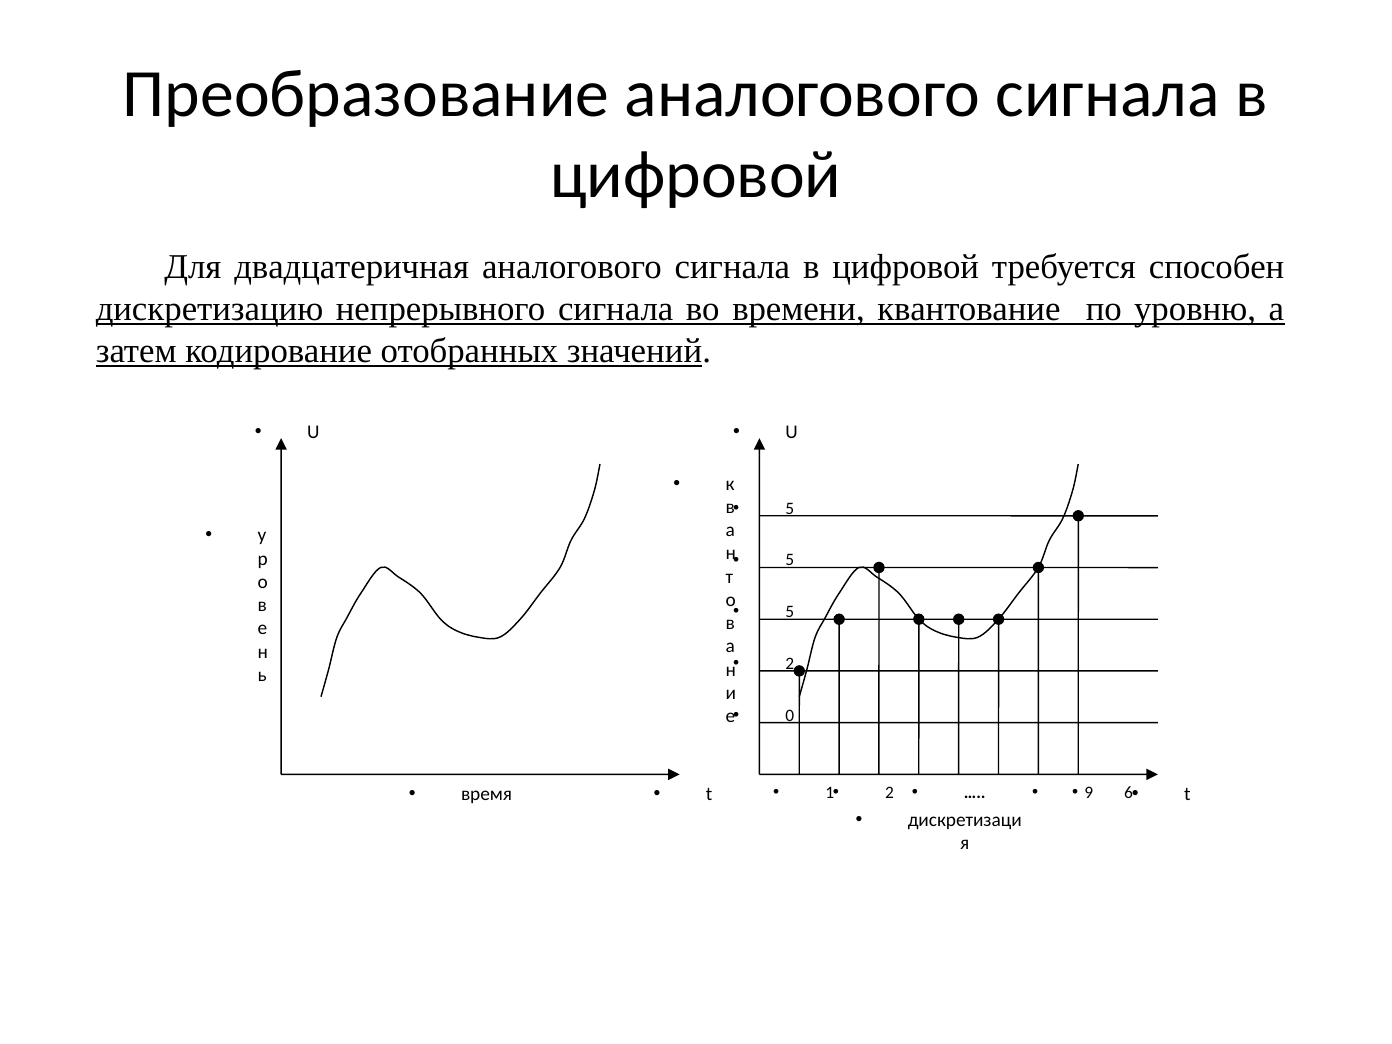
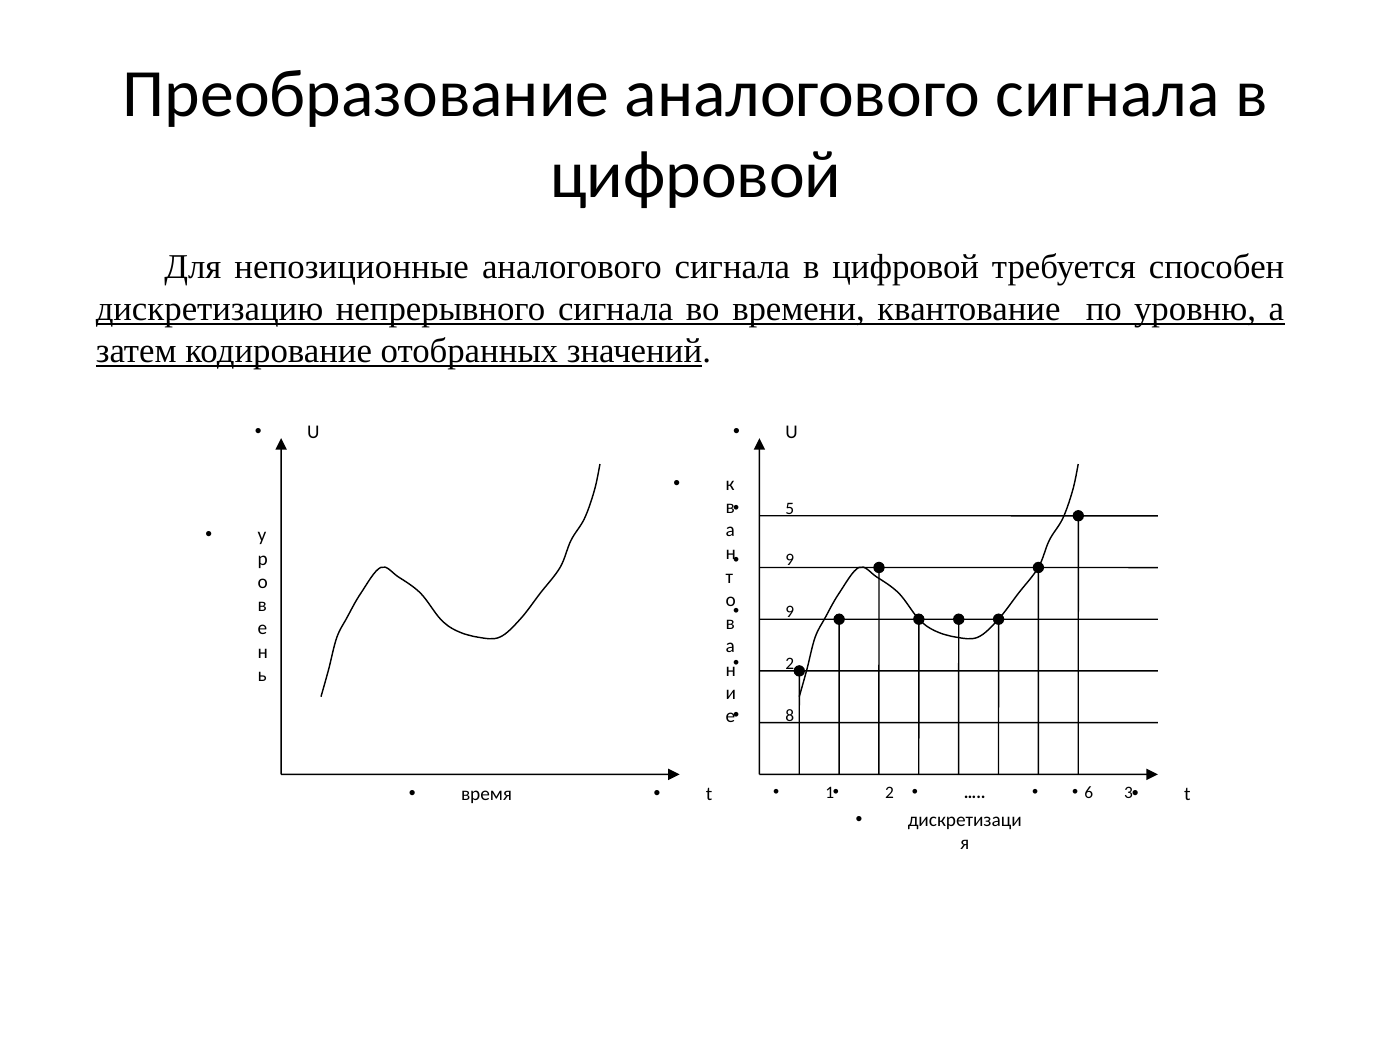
двадцатеричная: двадцатеричная -> непозиционные (352, 267)
5: 5 -> 9 (790, 560)
5: 5 -> 9 (790, 612)
0: 0 -> 8 (790, 715)
9: 9 -> 6 (1089, 793)
6: 6 -> 3 (1129, 793)
